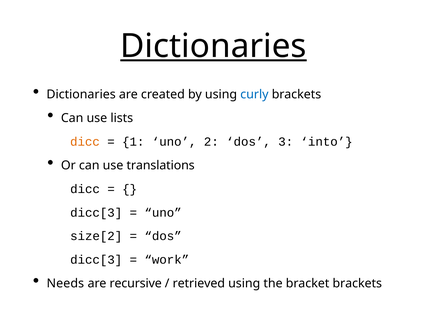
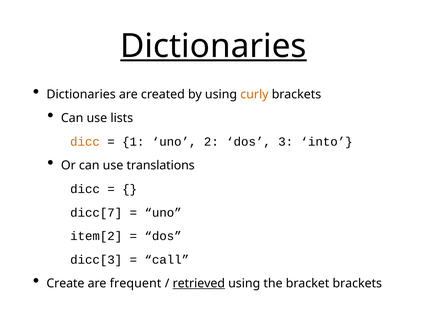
curly colour: blue -> orange (254, 95)
dicc[3: dicc[3 -> dicc[7 (96, 213)
size[2: size[2 -> item[2 (96, 236)
work: work -> call (167, 260)
Needs: Needs -> Create (65, 284)
recursive: recursive -> frequent (136, 284)
retrieved underline: none -> present (199, 284)
